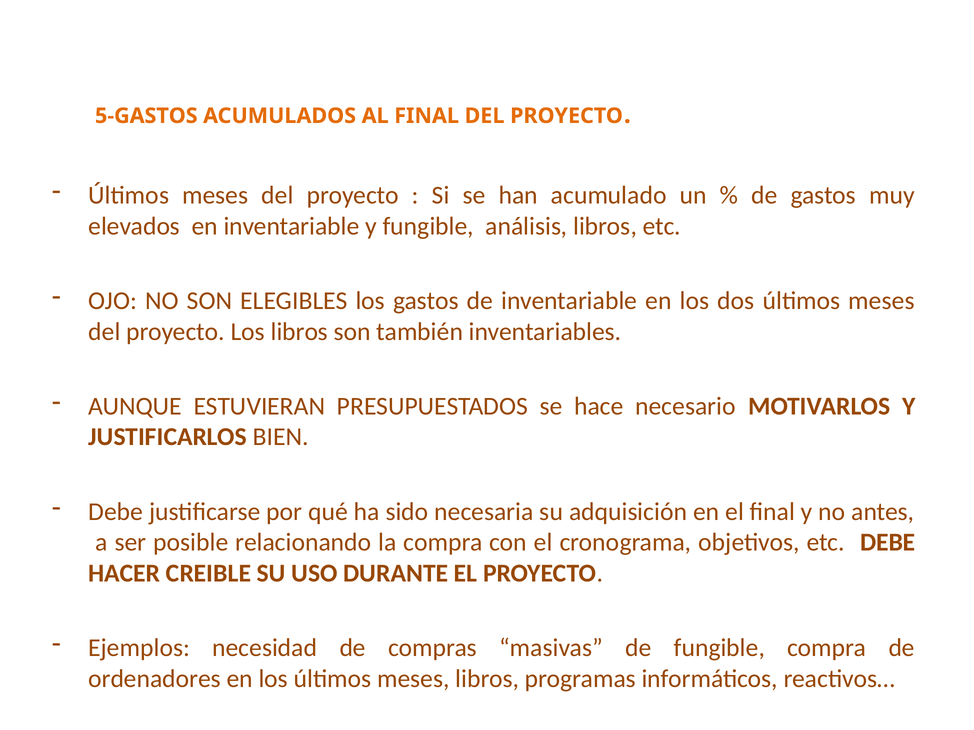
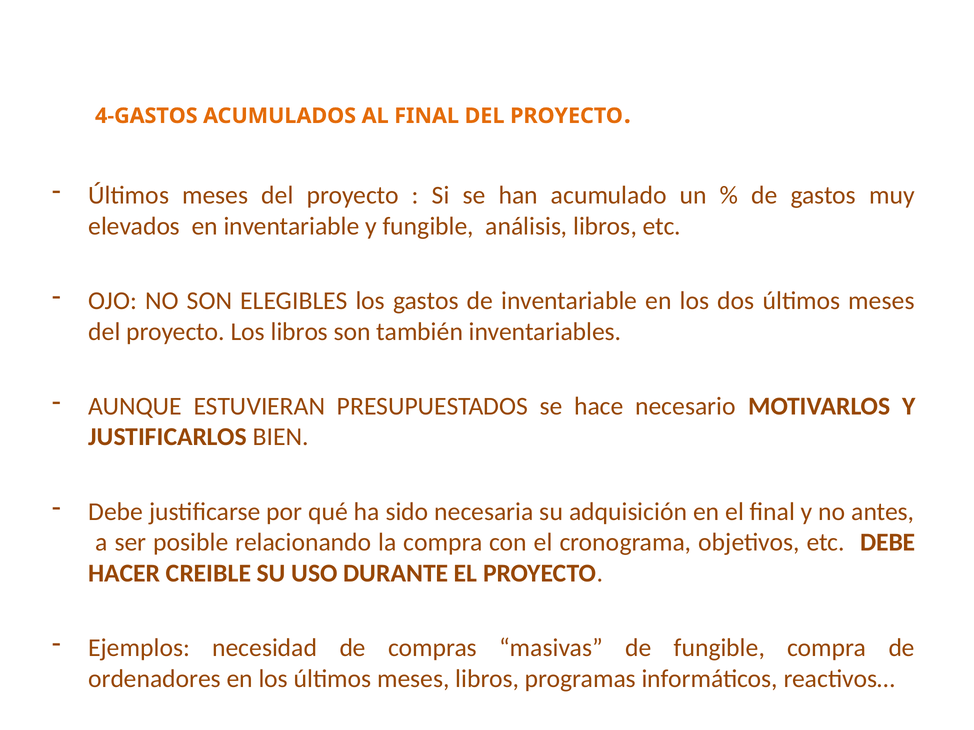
5-GASTOS: 5-GASTOS -> 4-GASTOS (146, 116)
